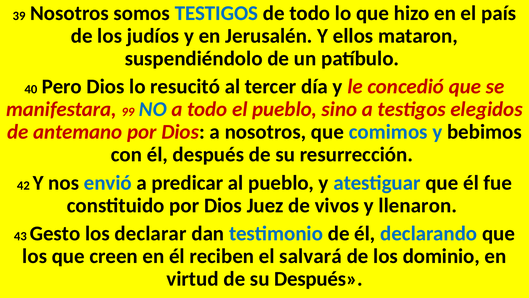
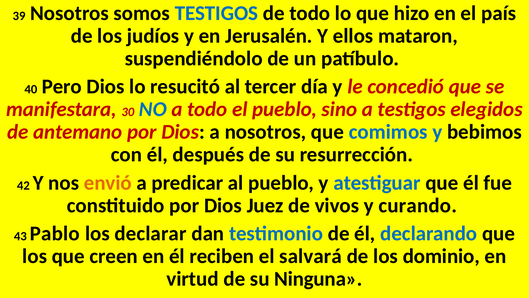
99: 99 -> 30 (128, 112)
envió colour: blue -> orange (108, 183)
llenaron: llenaron -> curando (418, 205)
Gesto: Gesto -> Pablo (55, 233)
su Después: Después -> Ninguna (318, 278)
